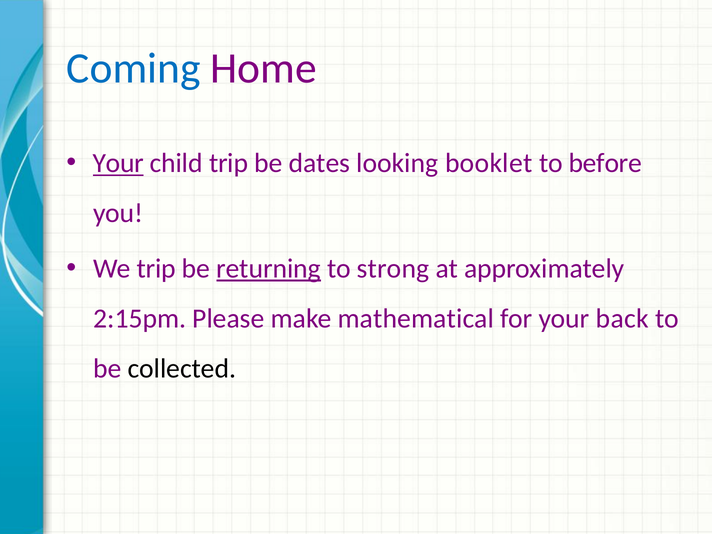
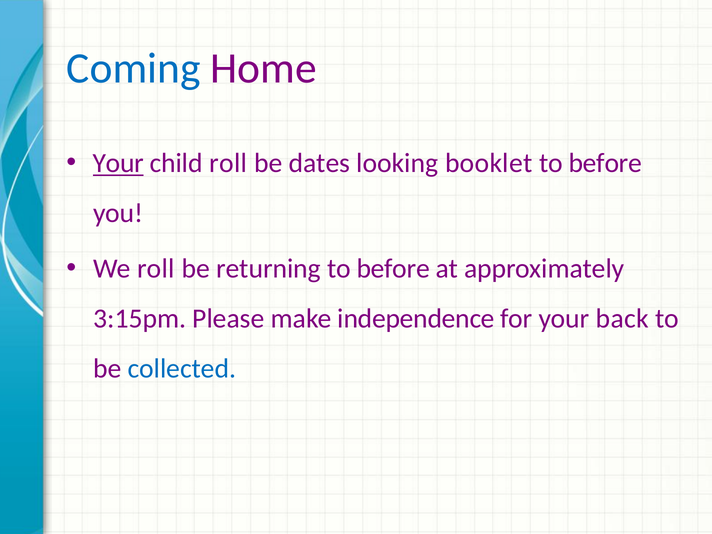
child trip: trip -> roll (228, 163)
We trip: trip -> roll (156, 269)
returning underline: present -> none (269, 269)
strong: strong -> before (393, 269)
2:15pm: 2:15pm -> 3:15pm (140, 318)
mathematical: mathematical -> independence (416, 318)
collected colour: black -> blue (182, 368)
